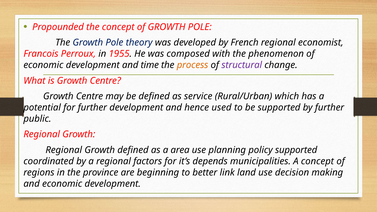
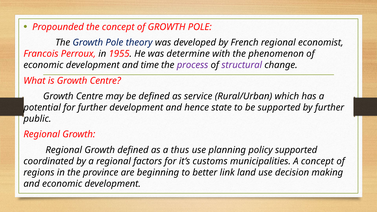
composed: composed -> determine (188, 54)
process colour: orange -> purple (193, 65)
used: used -> state (222, 108)
area: area -> thus (180, 150)
depends: depends -> customs (210, 161)
